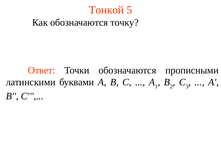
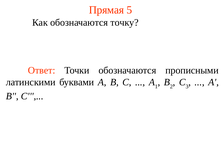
Тонкой: Тонкой -> Прямая (106, 10)
